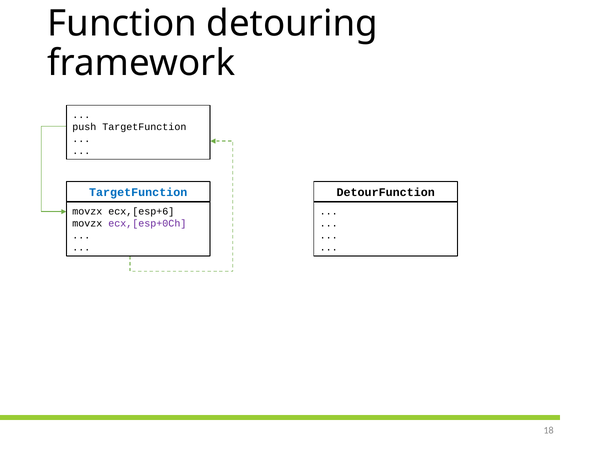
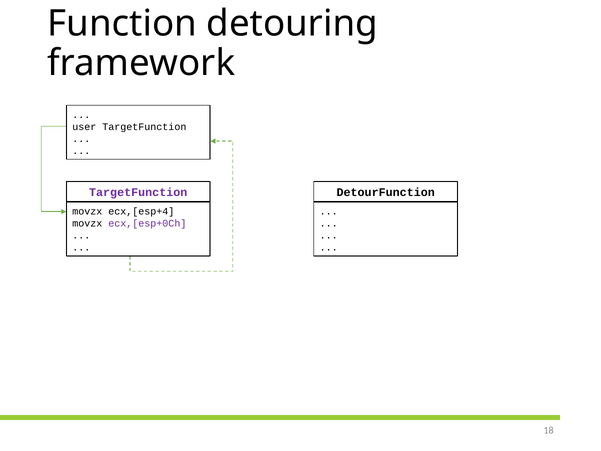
push: push -> user (84, 127)
TargetFunction colour: blue -> purple (138, 192)
ecx,[esp+6: ecx,[esp+6 -> ecx,[esp+4 (141, 211)
